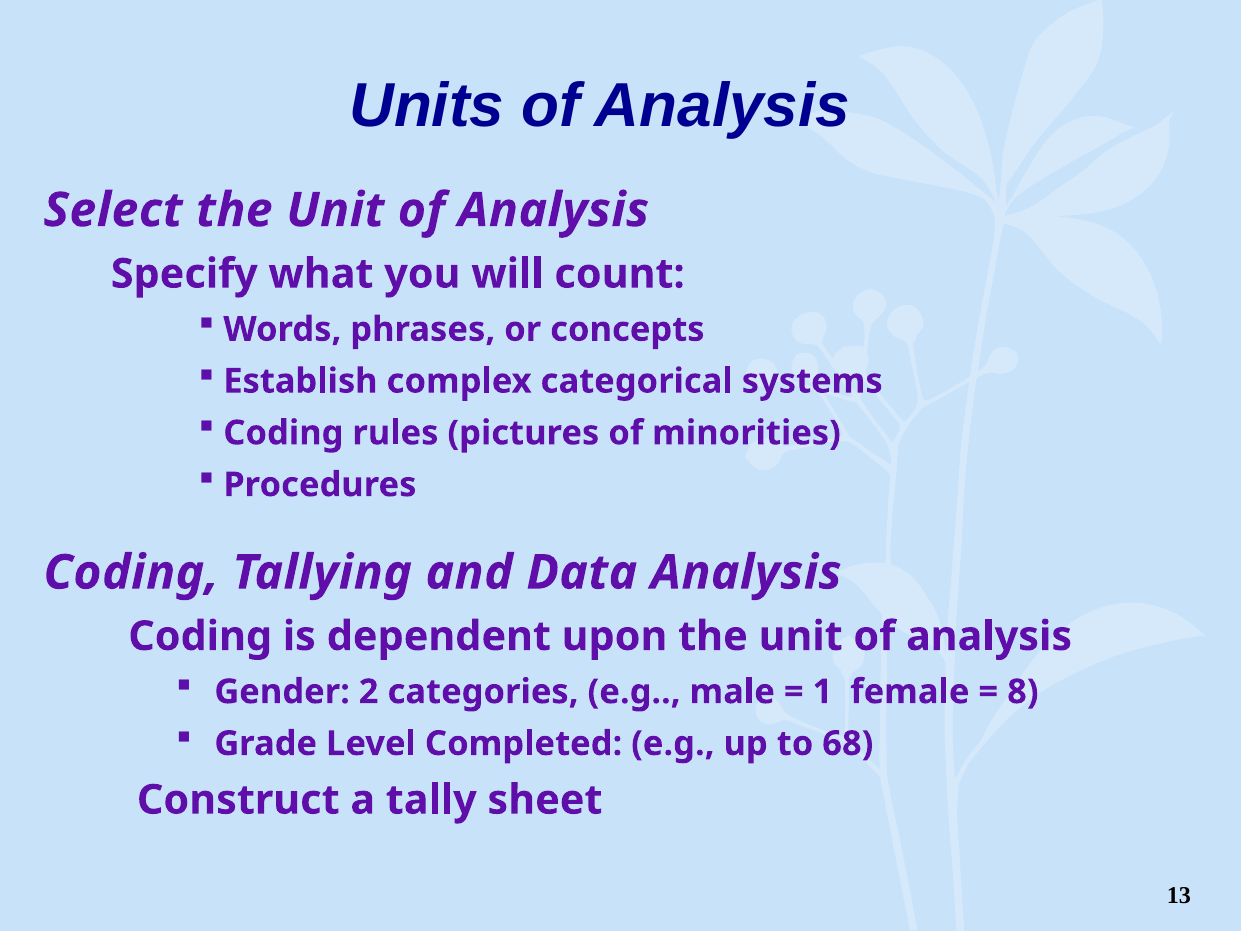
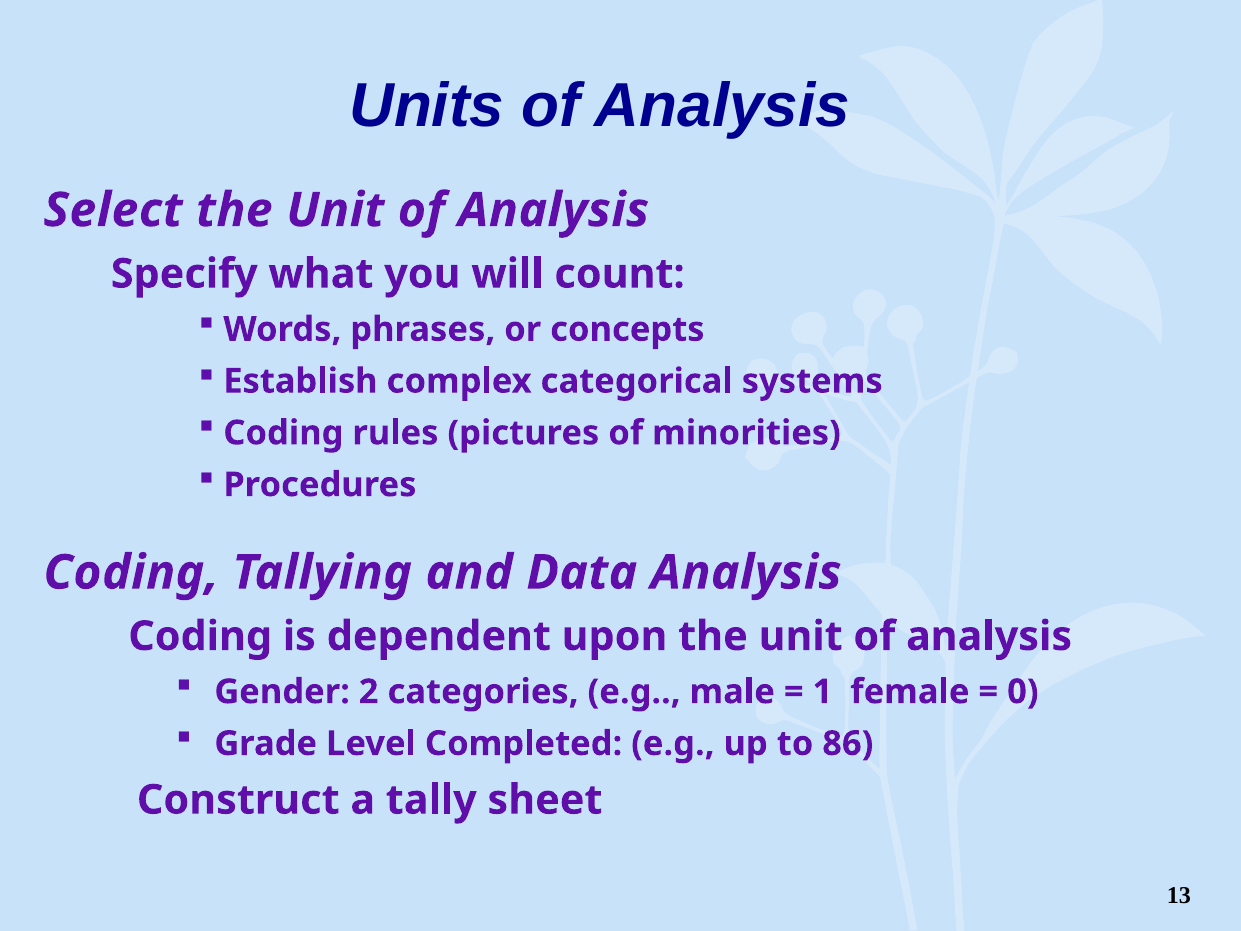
8: 8 -> 0 (1023, 692)
68: 68 -> 86 (848, 743)
